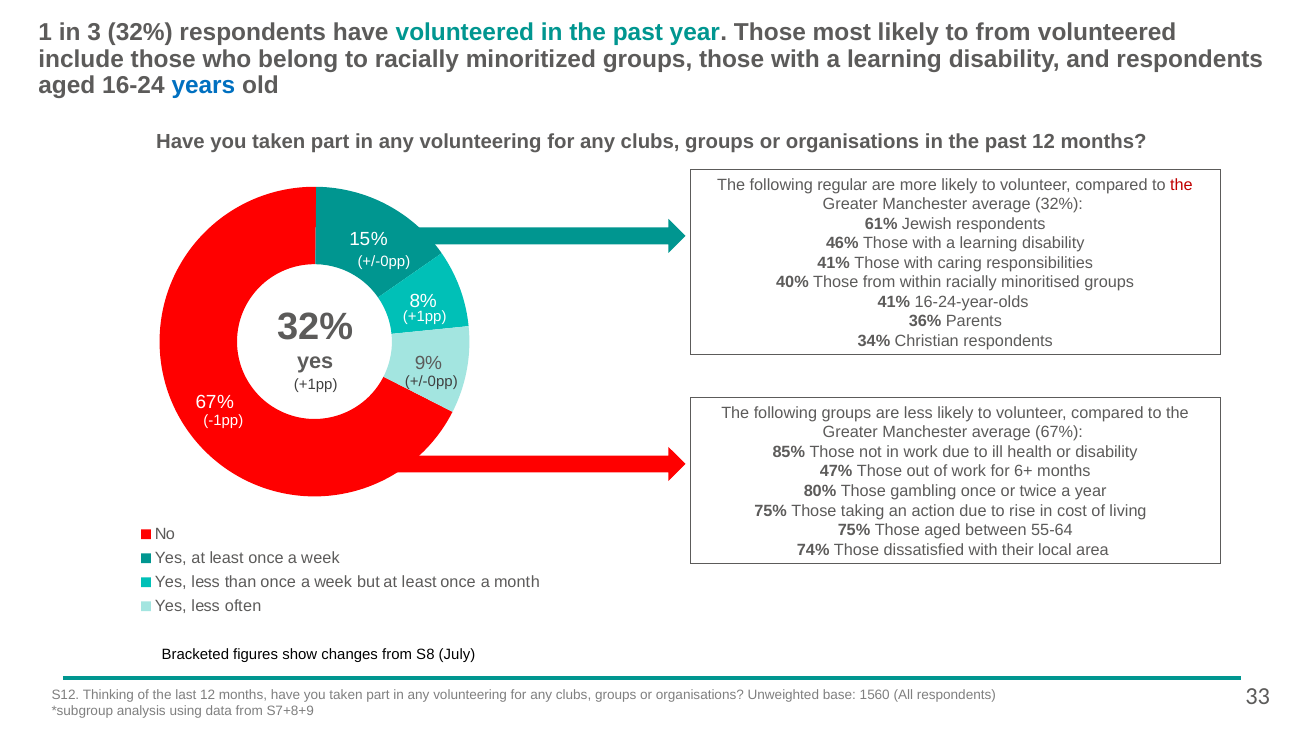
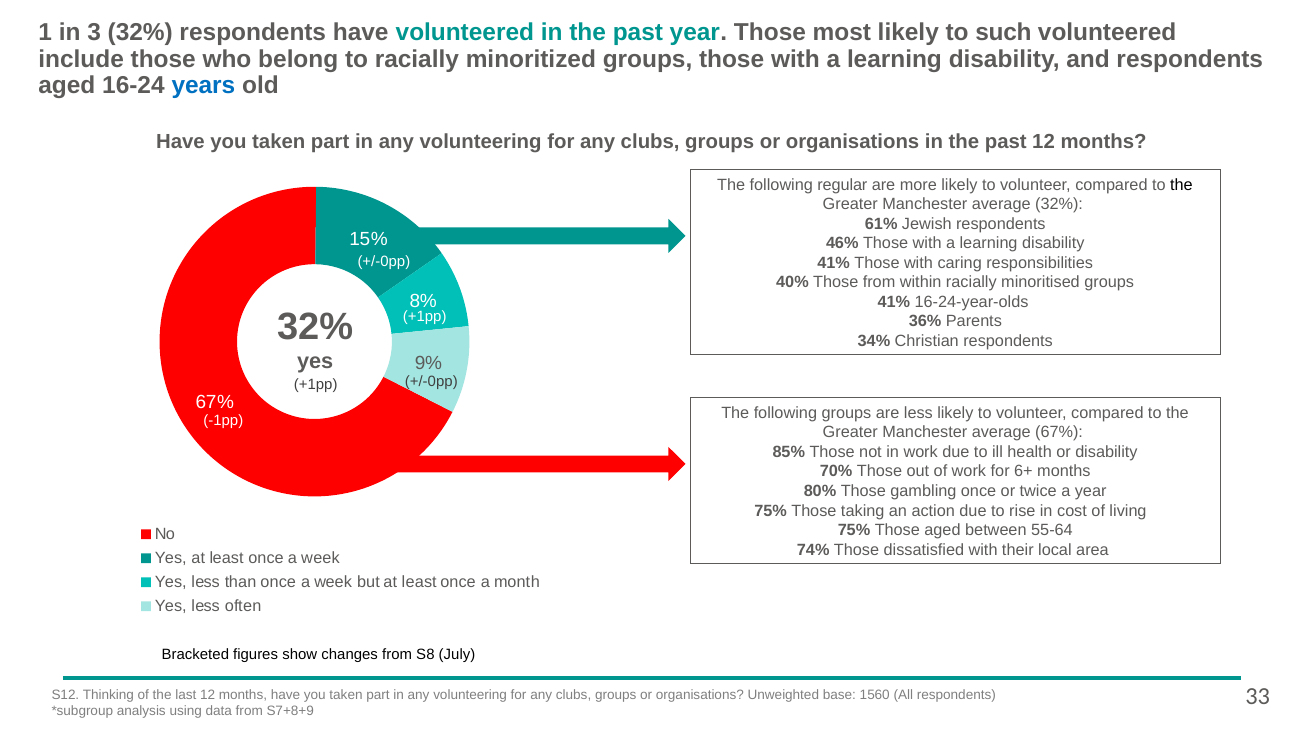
to from: from -> such (1003, 33)
the colour: red -> black (1181, 185)
47%: 47% -> 70% (836, 472)
